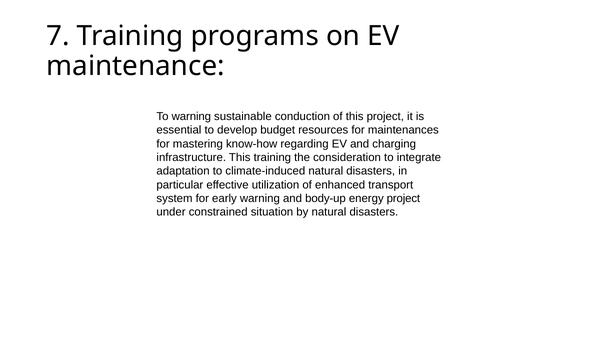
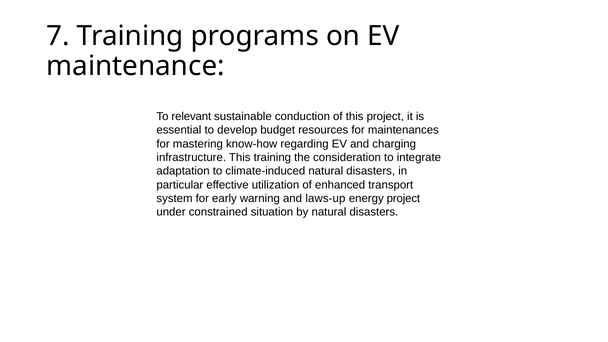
To warning: warning -> relevant (191, 116)
body-up: body-up -> laws-up (325, 198)
